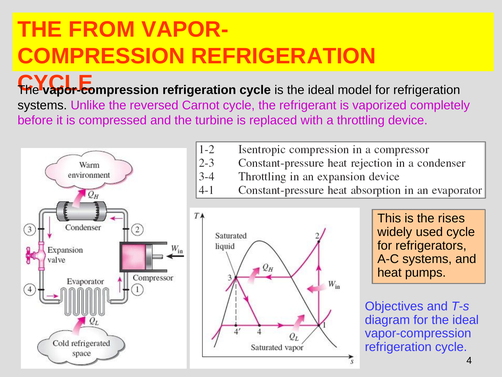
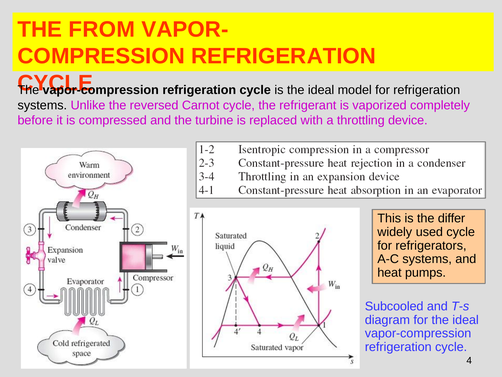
rises: rises -> differ (452, 218)
Objectives: Objectives -> Subcooled (394, 306)
